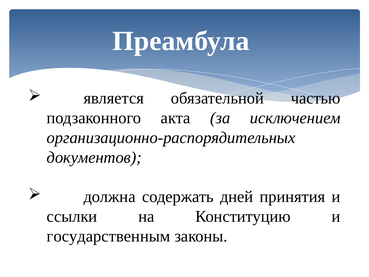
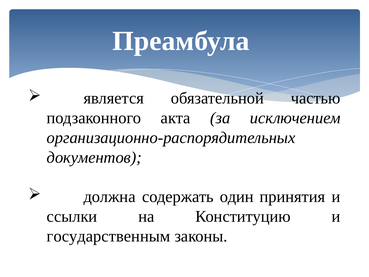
дней: дней -> один (237, 197)
